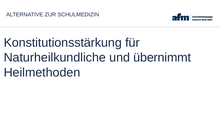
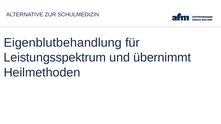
Konstitutionsstärkung: Konstitutionsstärkung -> Eigenblutbehandlung (63, 43)
Naturheilkundliche: Naturheilkundliche -> Leistungsspektrum (55, 58)
